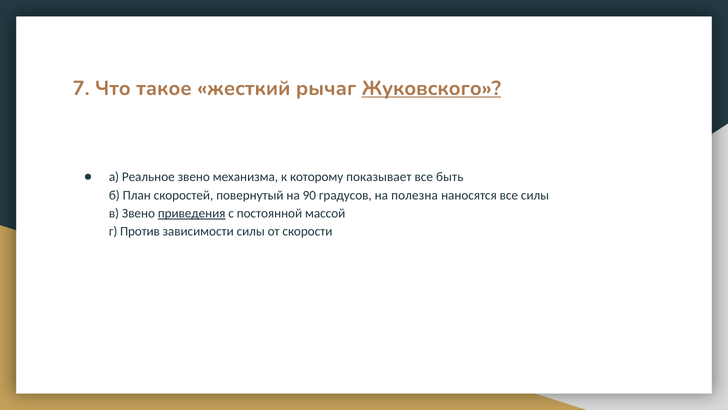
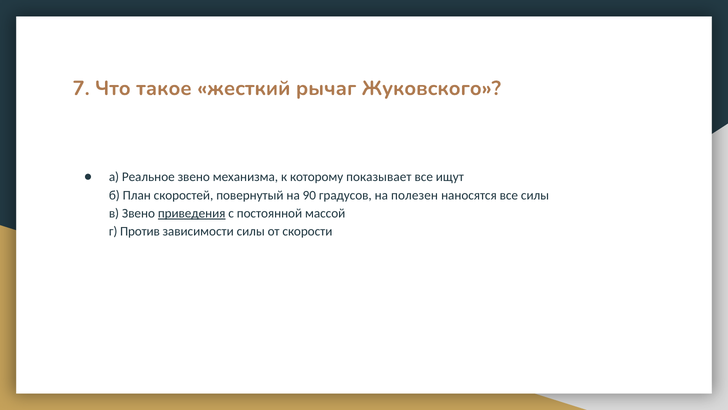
Жуковского underline: present -> none (431, 88)
быть: быть -> ищут (450, 177)
полезна: полезна -> полезен (415, 195)
